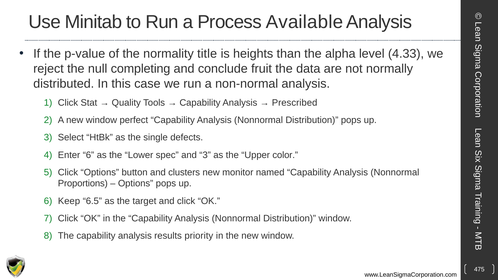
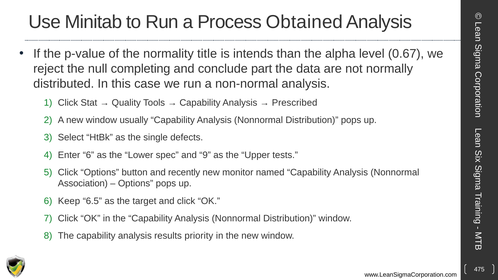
Available: Available -> Obtained (304, 22)
heights: heights -> intends (253, 54)
4.33: 4.33 -> 0.67 (406, 54)
fruit: fruit -> part (262, 69)
perfect: perfect -> usually (134, 120)
and 3: 3 -> 9 (205, 155)
color: color -> tests (285, 155)
clusters: clusters -> recently (184, 172)
Proportions: Proportions -> Association (83, 184)
